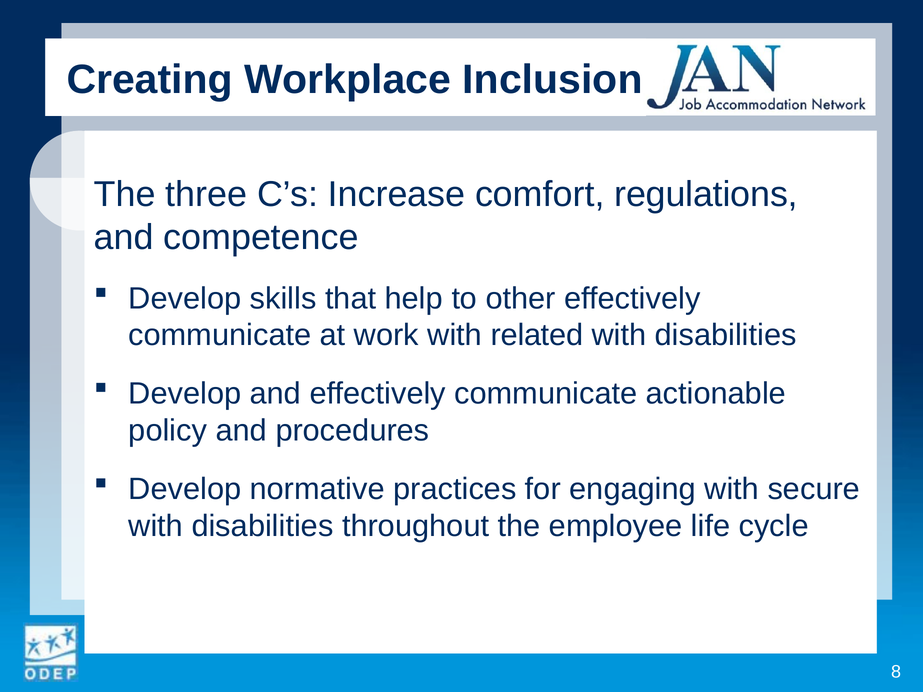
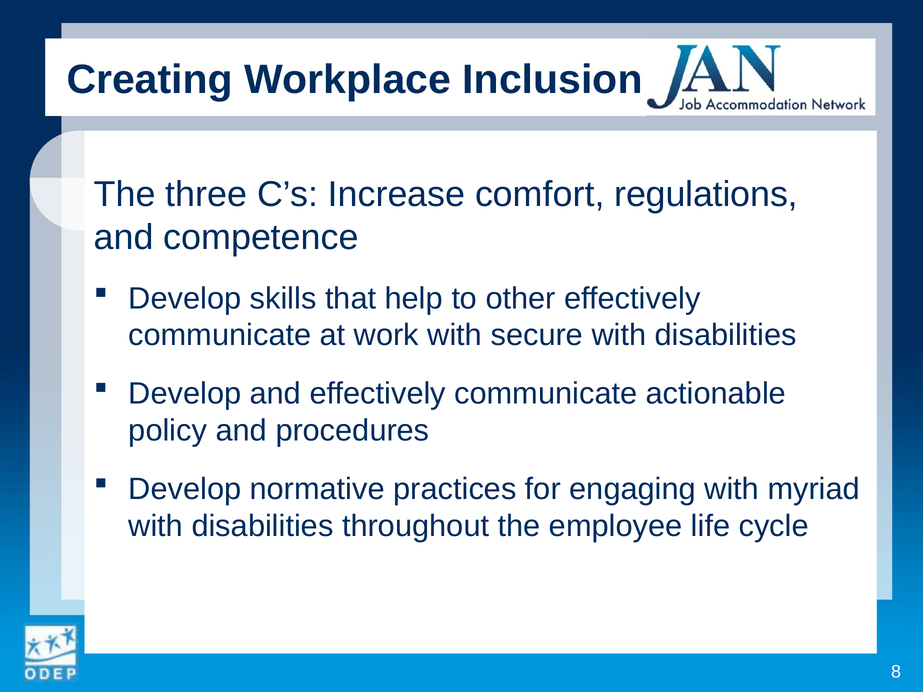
related: related -> secure (537, 335)
secure: secure -> myriad (814, 489)
